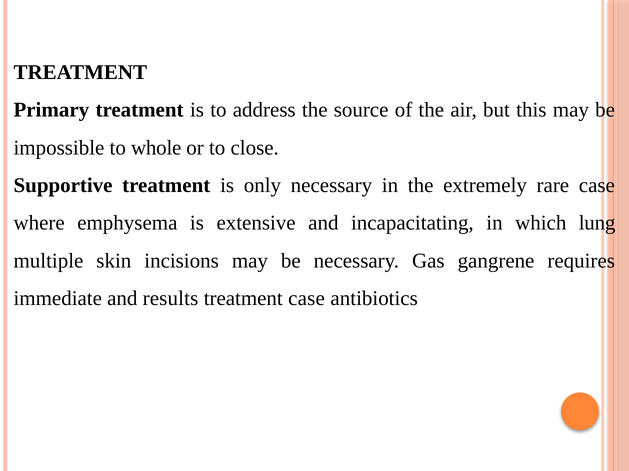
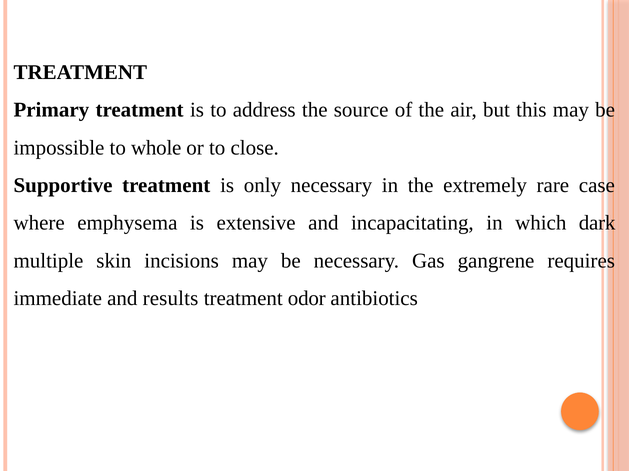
lung: lung -> dark (597, 223)
treatment case: case -> odor (307, 299)
